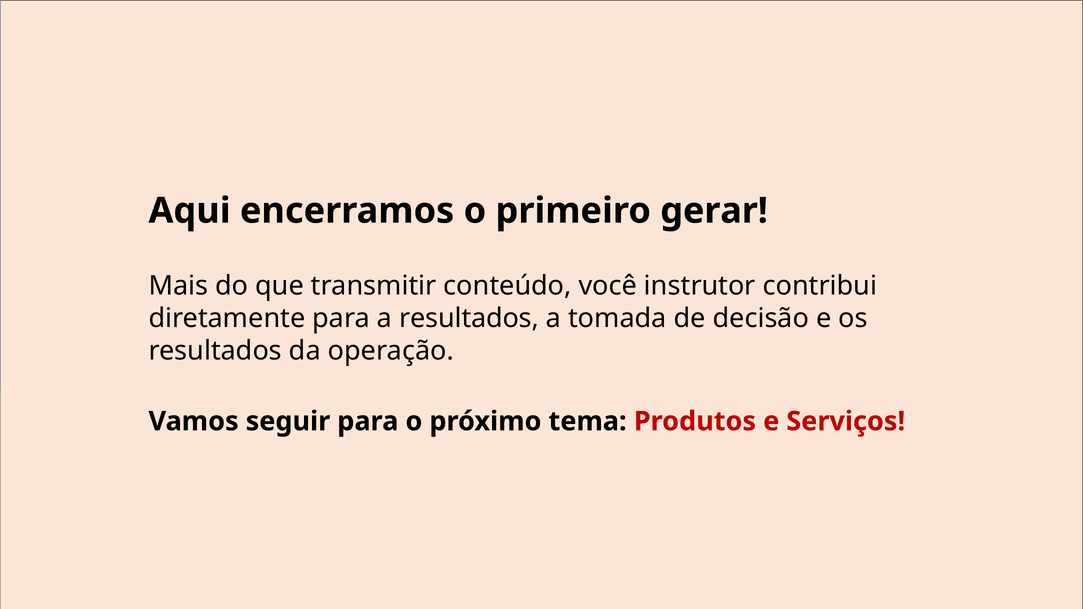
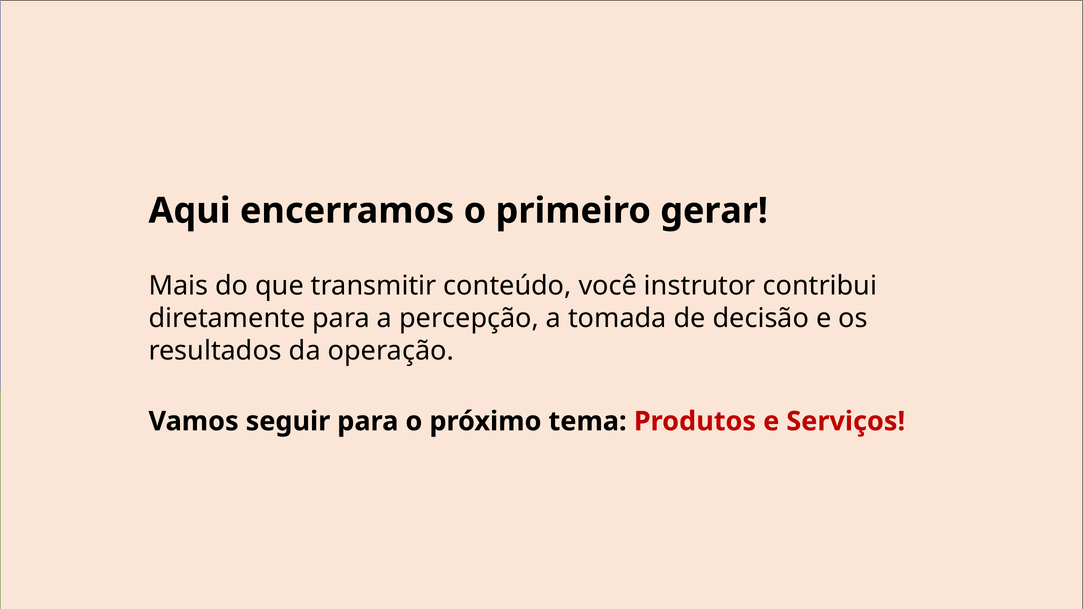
a resultados: resultados -> percepção (469, 319)
